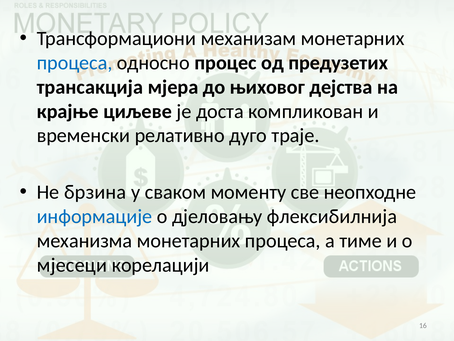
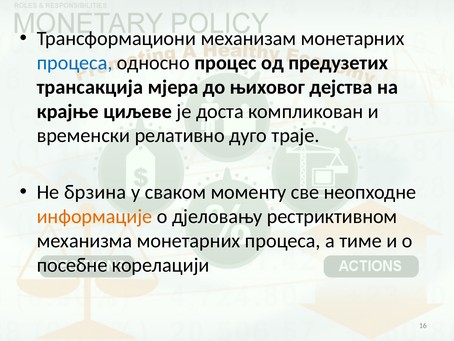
информације colour: blue -> orange (94, 216)
флексибилнија: флексибилнија -> рестриктивном (332, 216)
мјесеци: мјесеци -> посебне (72, 265)
